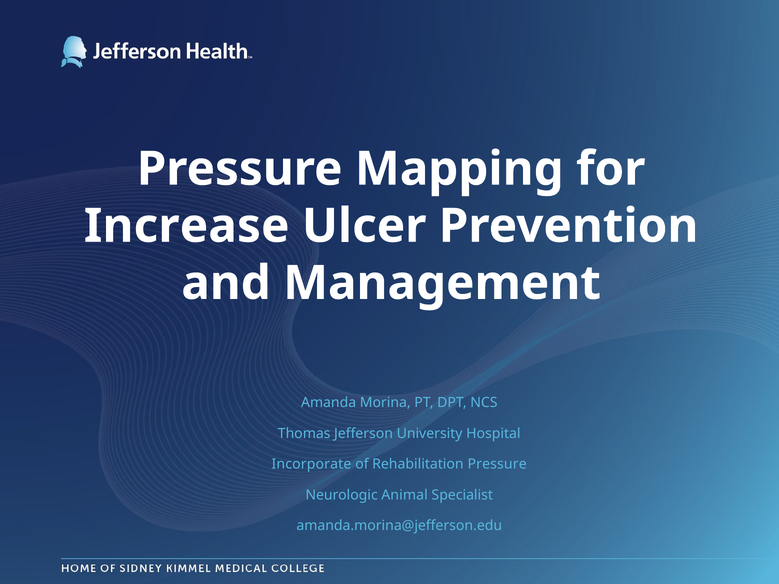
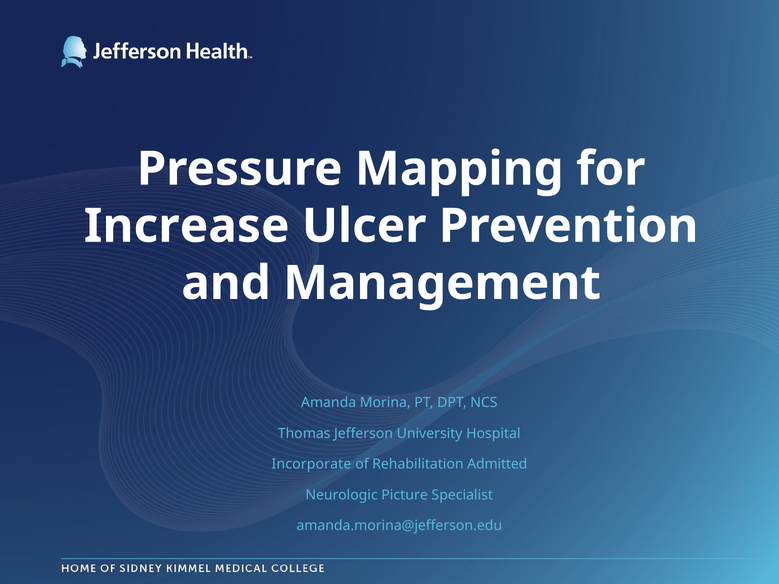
Rehabilitation Pressure: Pressure -> Admitted (497, 464)
Animal: Animal -> Picture (405, 495)
